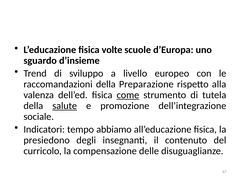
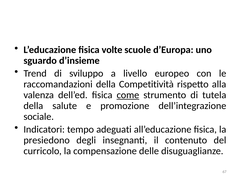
Preparazione: Preparazione -> Competitività (146, 85)
salute underline: present -> none (65, 106)
abbiamo: abbiamo -> adeguati (114, 130)
